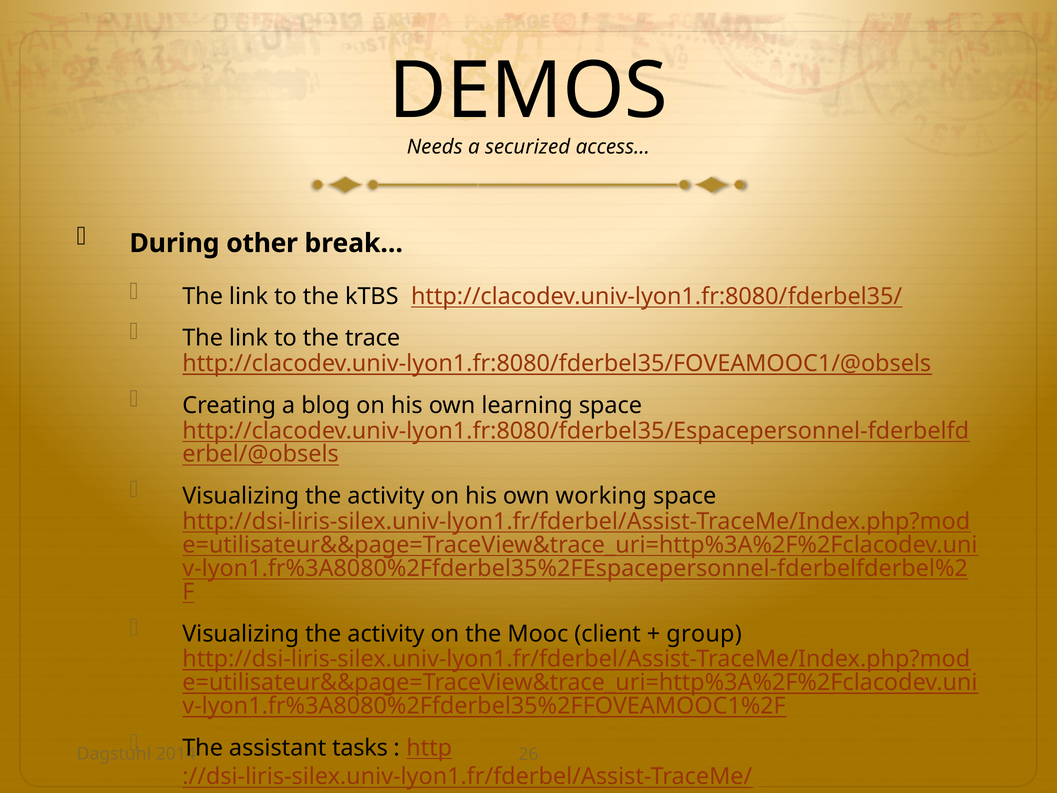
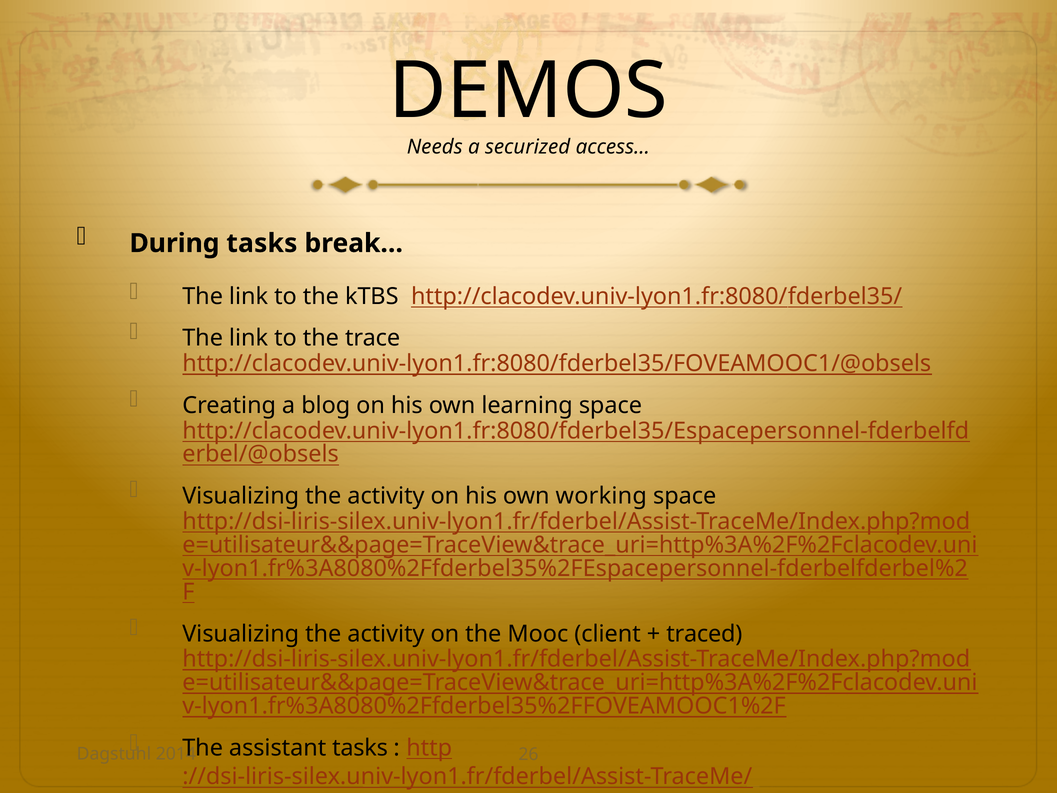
During other: other -> tasks (262, 243)
group: group -> traced (704, 634)
